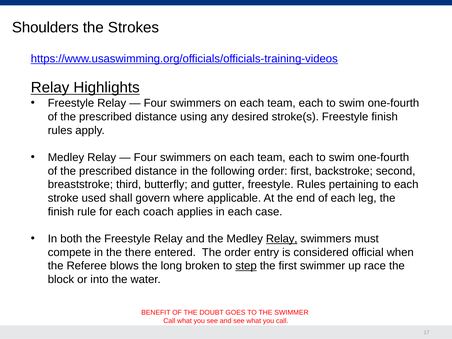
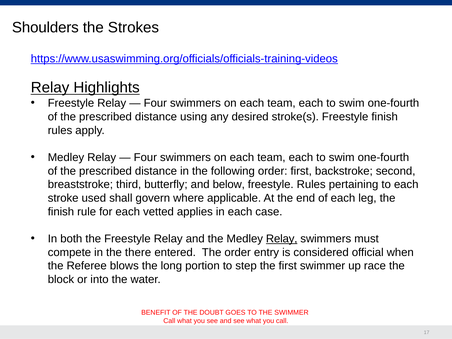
gutter: gutter -> below (229, 185)
coach: coach -> vetted (158, 212)
broken: broken -> portion (202, 266)
step underline: present -> none (246, 266)
